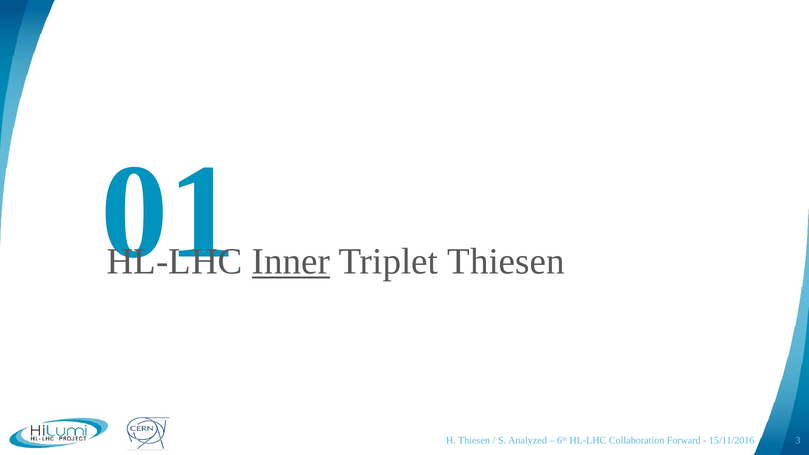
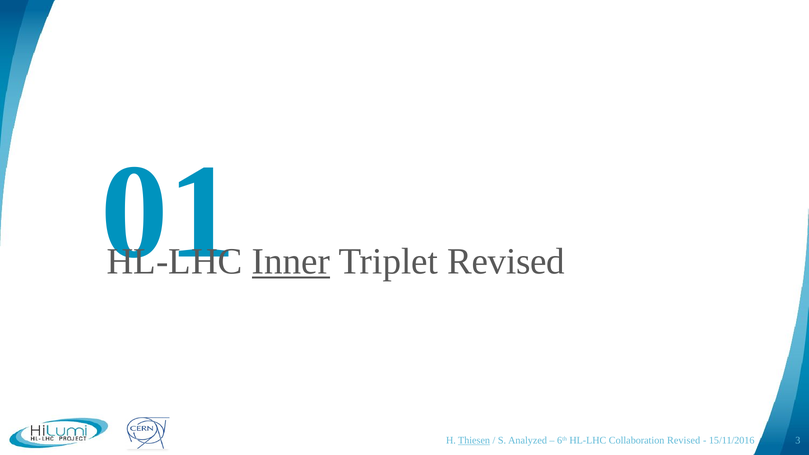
Triplet Thiesen: Thiesen -> Revised (506, 262)
Thiesen underline: none -> present (474, 440)
Collaboration Forward: Forward -> Revised (684, 440)
